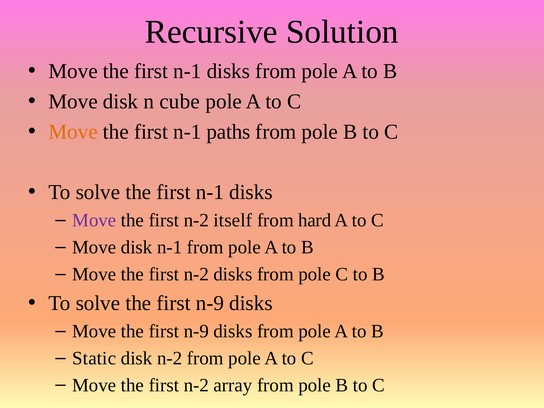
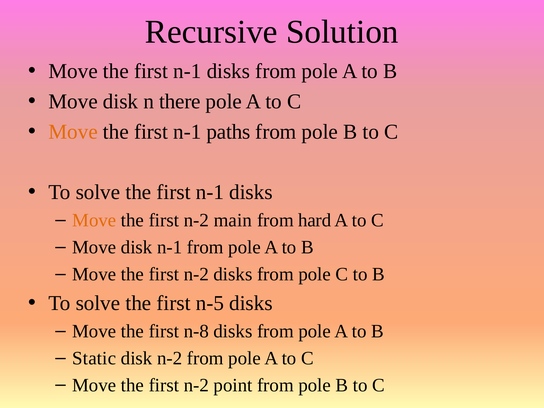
cube: cube -> there (180, 102)
Move colour: purple -> orange (94, 220)
itself: itself -> main (233, 220)
solve the first n-9: n-9 -> n-5 (210, 303)
Move the first n-9: n-9 -> n-8 (196, 331)
array: array -> point (233, 385)
